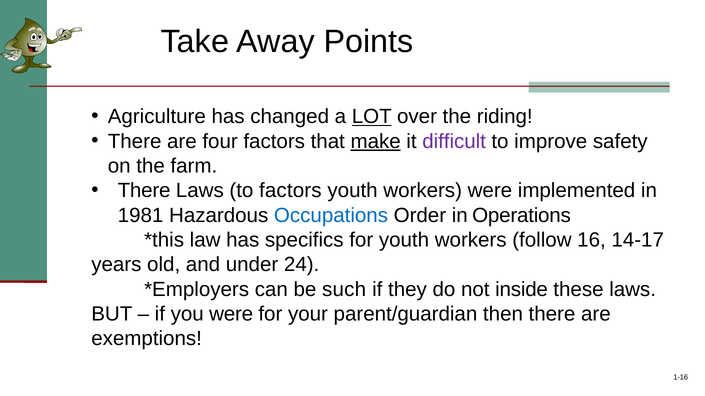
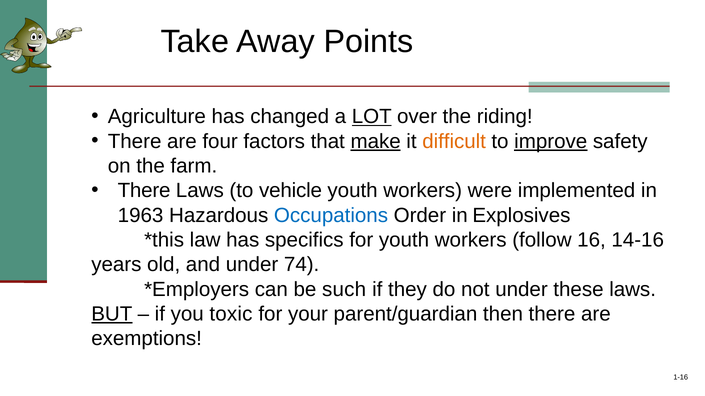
difficult colour: purple -> orange (454, 142)
improve underline: none -> present (551, 142)
to factors: factors -> vehicle (291, 191)
1981: 1981 -> 1963 (141, 216)
Operations: Operations -> Explosives (521, 216)
14-17: 14-17 -> 14-16 (638, 240)
24: 24 -> 74 (302, 265)
not inside: inside -> under (521, 290)
BUT underline: none -> present (112, 314)
you were: were -> toxic (231, 314)
